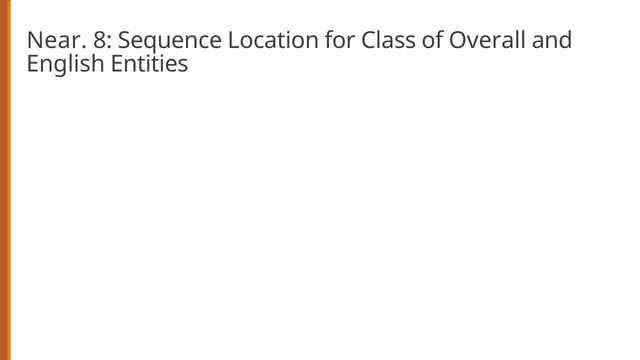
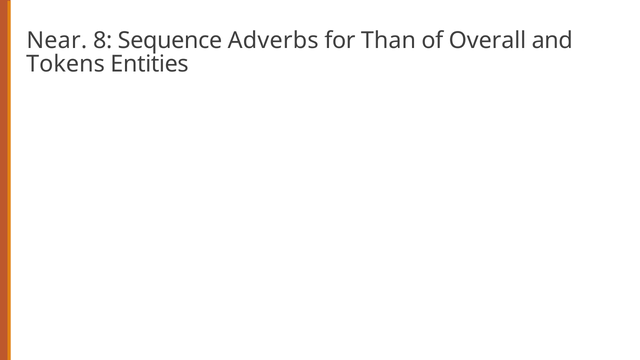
Location: Location -> Adverbs (273, 40)
Class: Class -> Than (388, 40)
English: English -> Tokens (66, 64)
